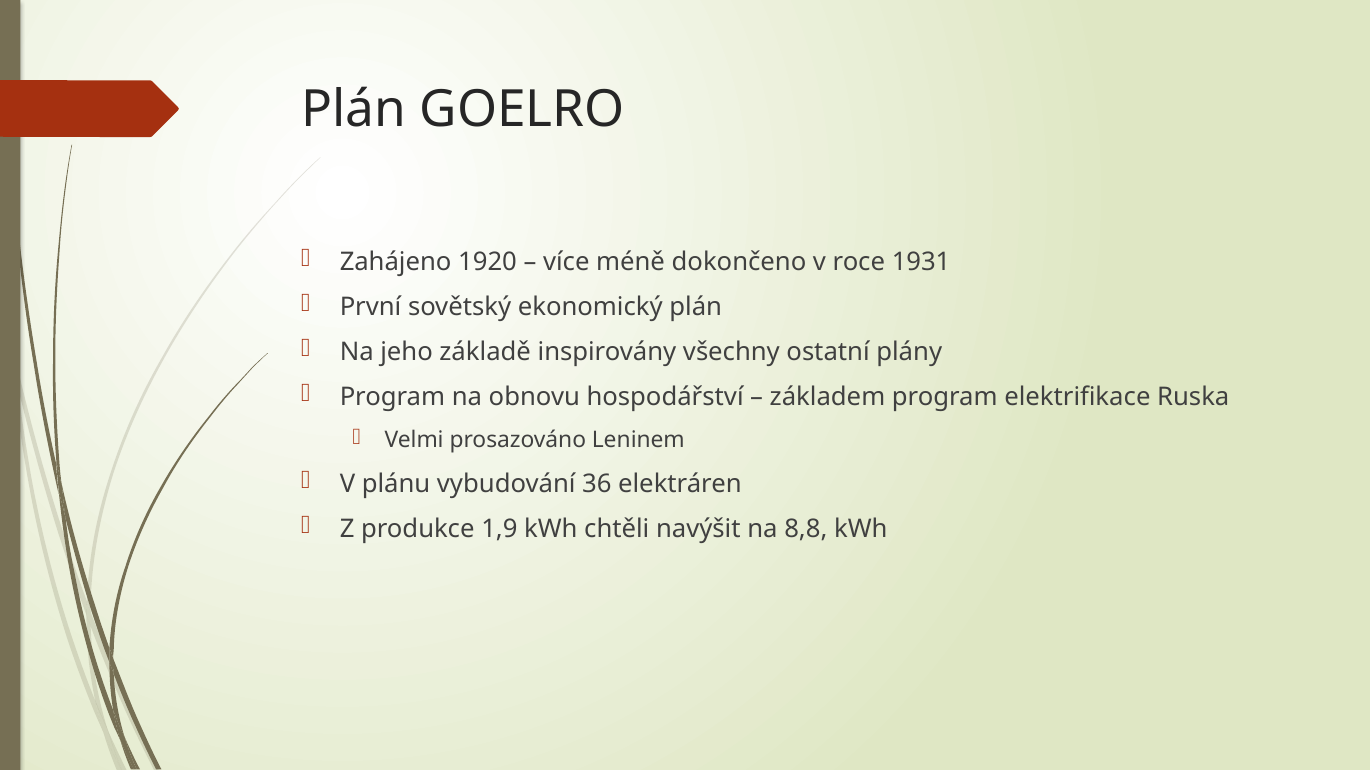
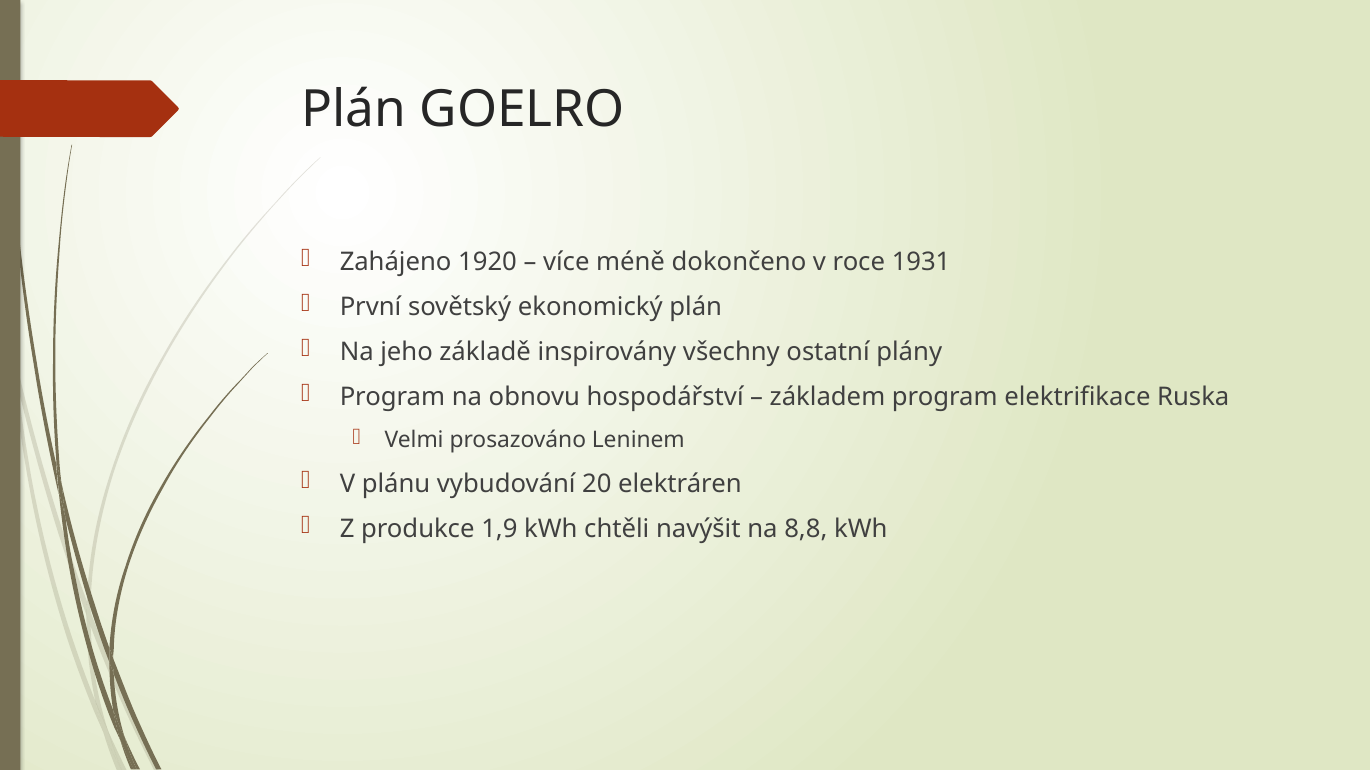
36: 36 -> 20 (597, 484)
